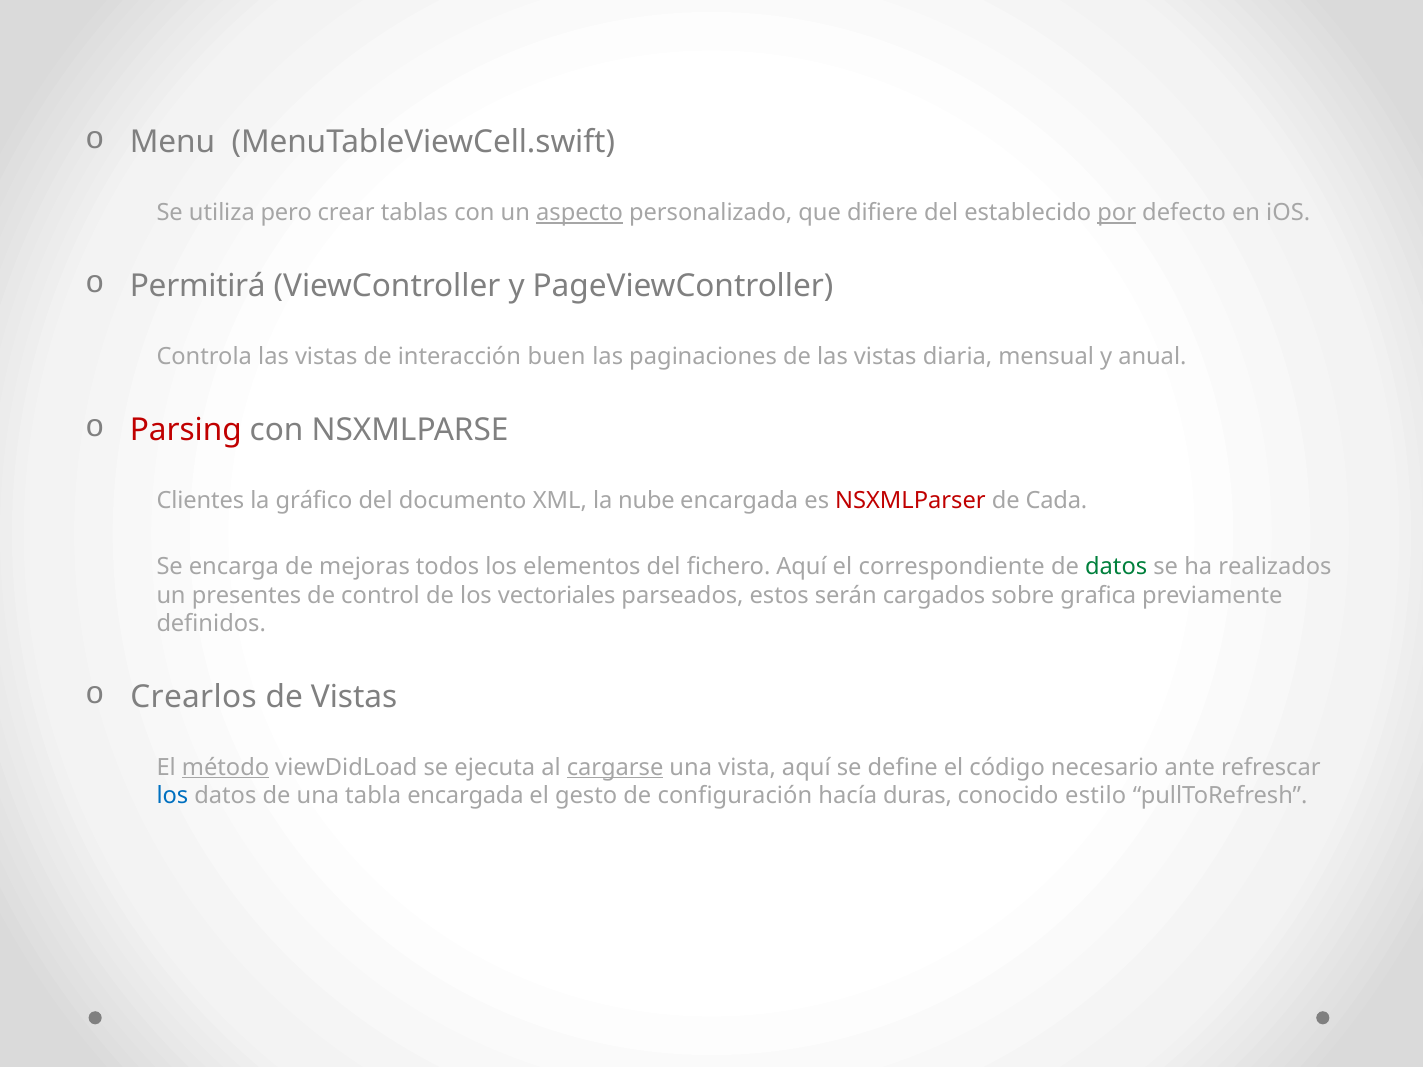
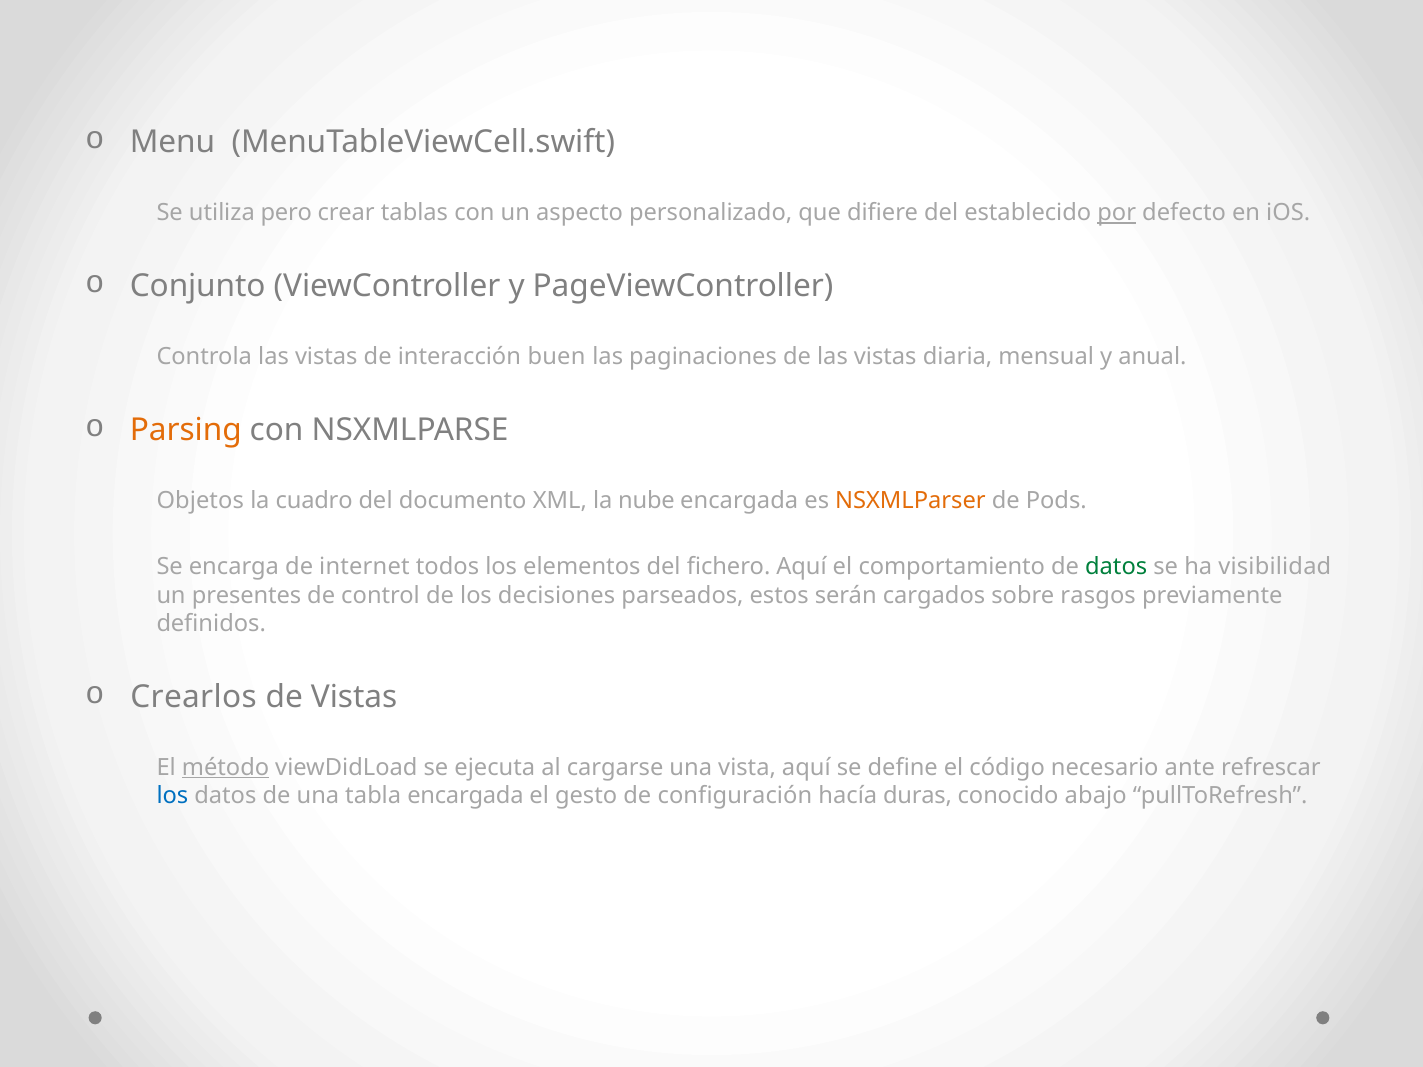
aspecto underline: present -> none (580, 213)
Permitirá: Permitirá -> Conjunto (198, 286)
Parsing colour: red -> orange (186, 430)
Clientes: Clientes -> Objetos (200, 501)
gráfico: gráfico -> cuadro (314, 501)
NSXMLParser colour: red -> orange (910, 501)
Cada: Cada -> Pods (1056, 501)
mejoras: mejoras -> internet (364, 567)
correspondiente: correspondiente -> comportamiento (952, 567)
realizados: realizados -> visibilidad (1275, 567)
vectoriales: vectoriales -> decisiones (557, 595)
grafica: grafica -> rasgos (1098, 595)
cargarse underline: present -> none (615, 768)
estilo: estilo -> abajo (1096, 796)
